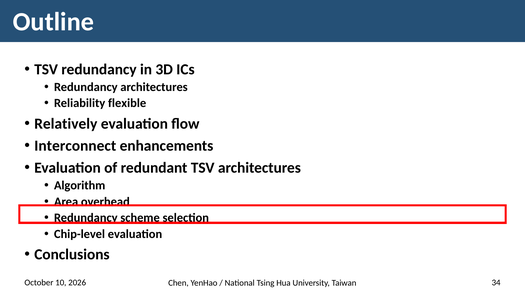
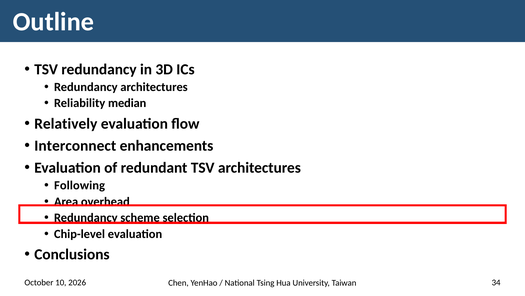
flexible: flexible -> median (127, 103)
Algorithm: Algorithm -> Following (80, 185)
